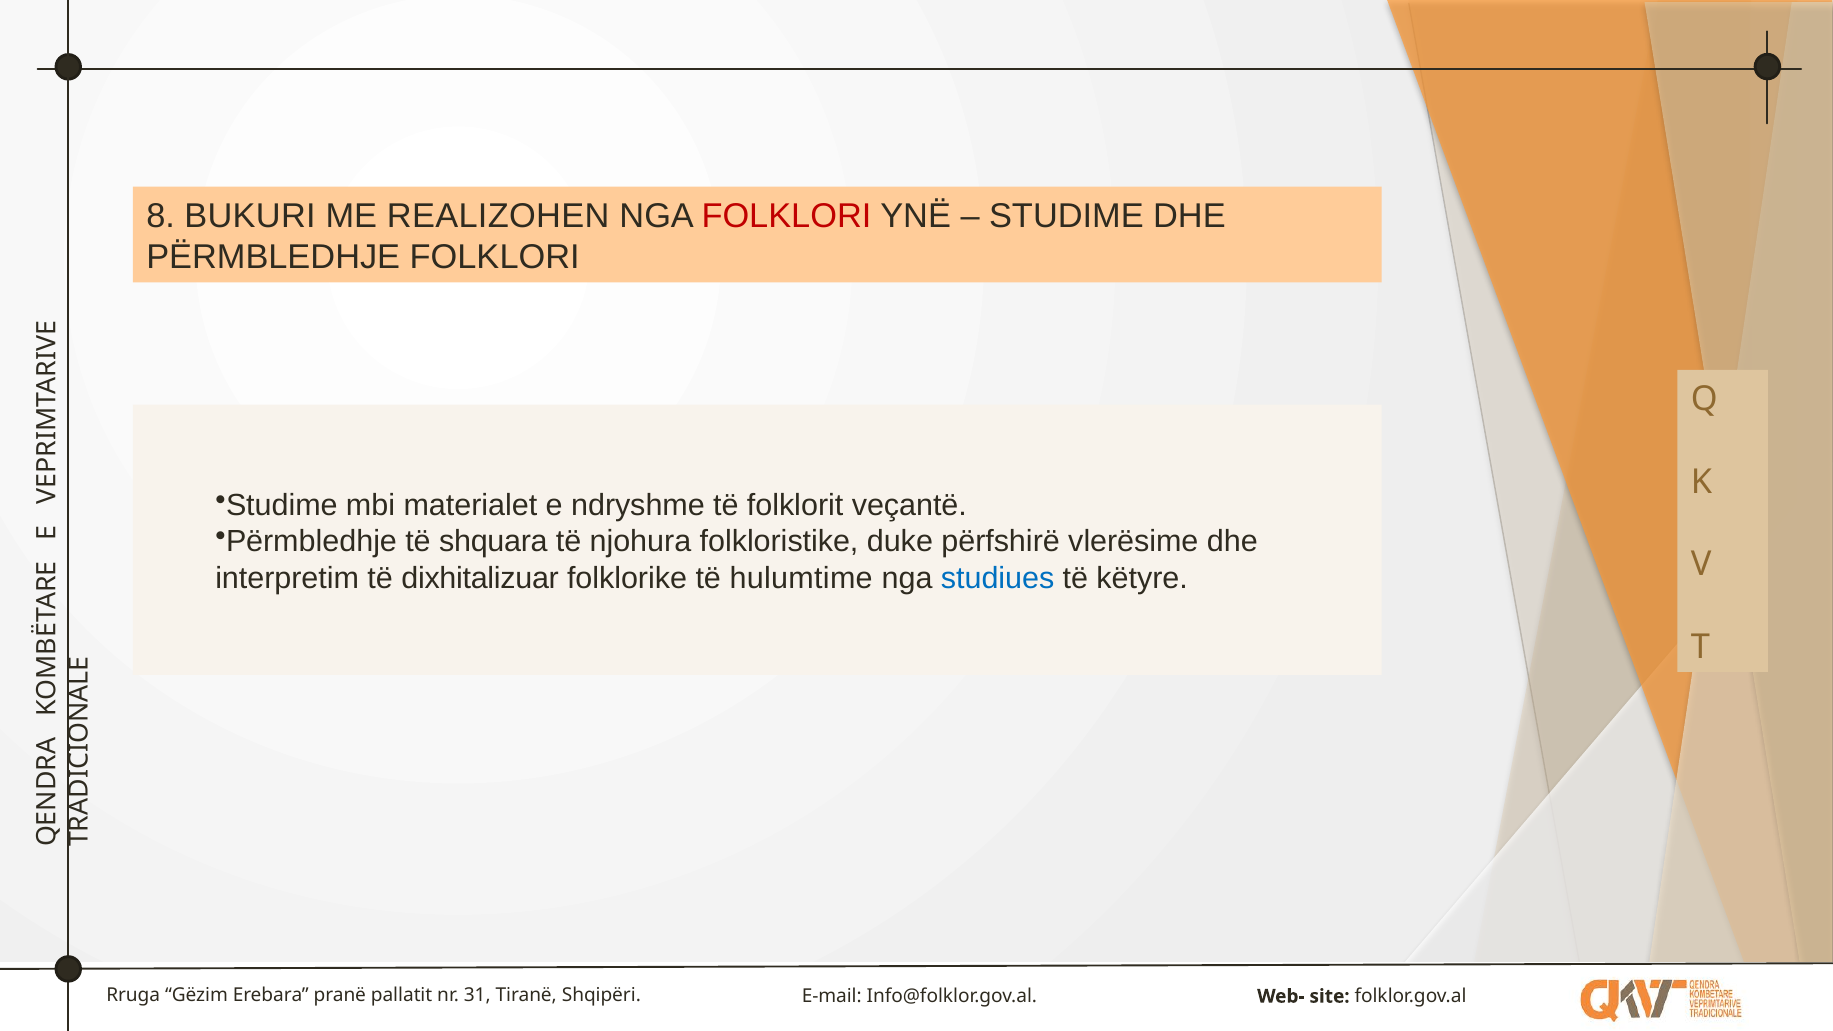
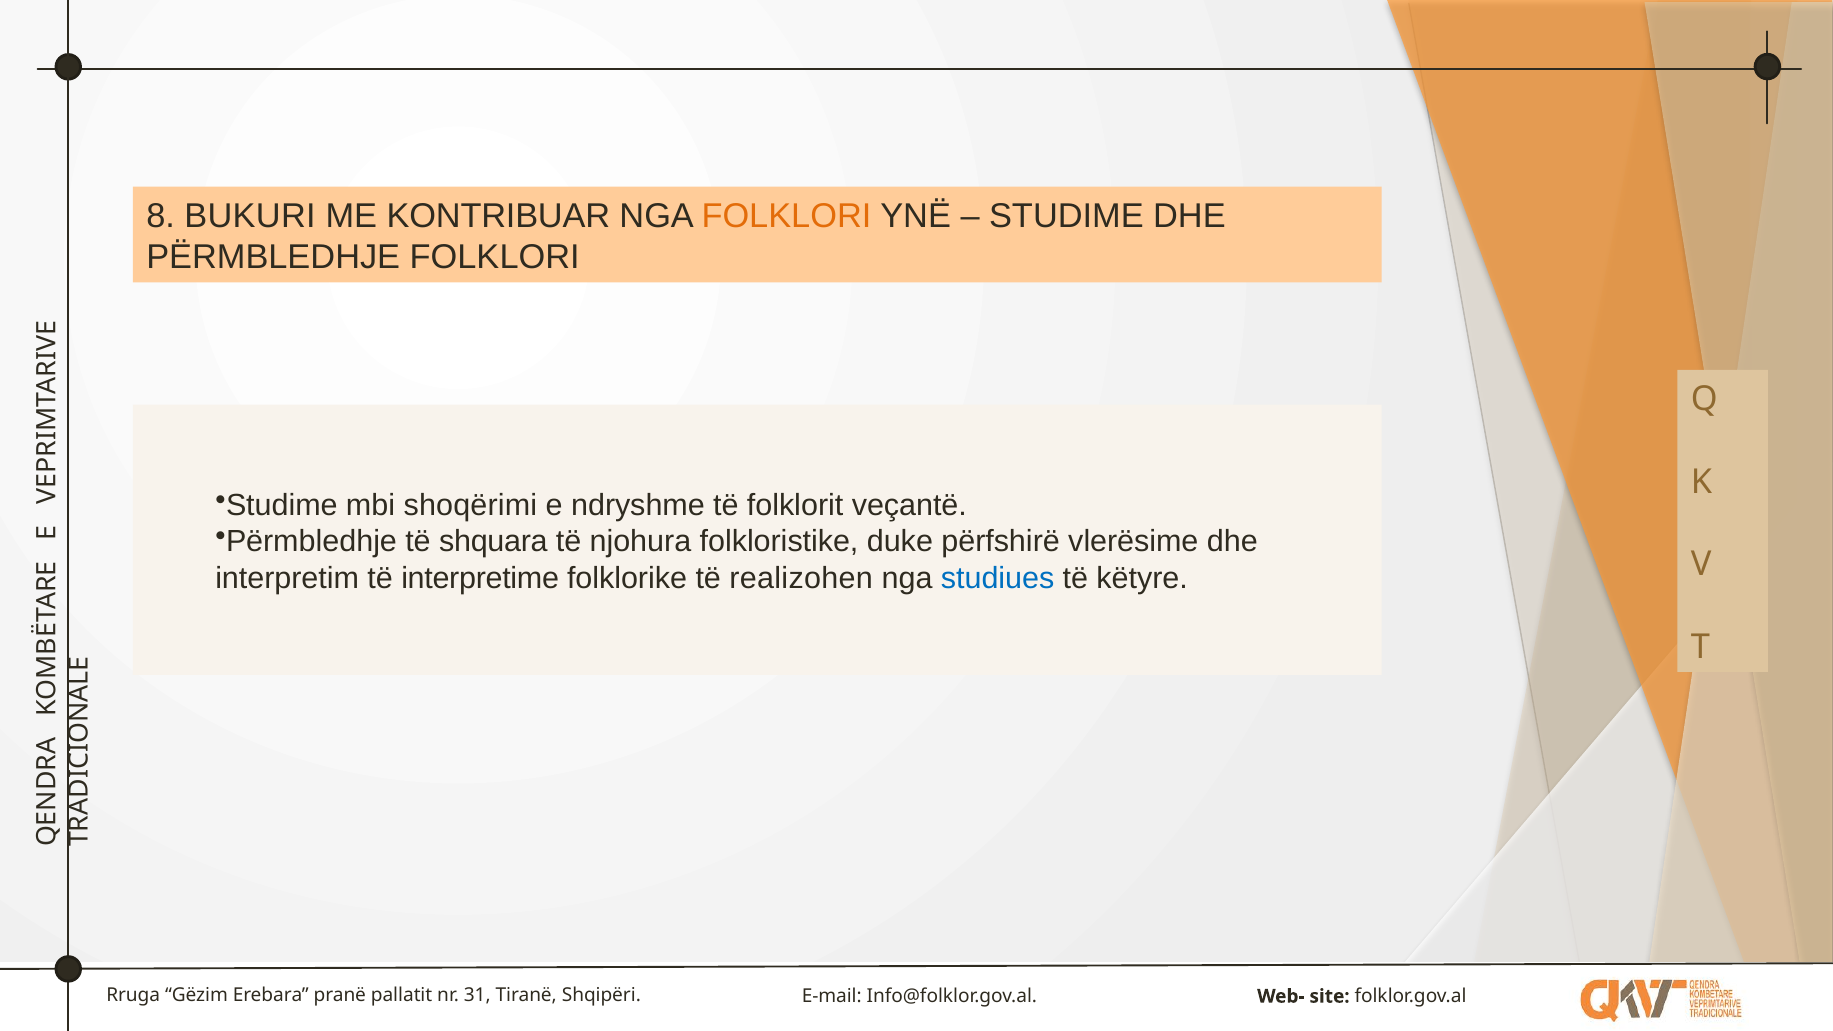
REALIZOHEN: REALIZOHEN -> KONTRIBUAR (498, 216)
FOLKLORI colour: red -> orange (786, 216)
materialet: materialet -> shoqërimi (470, 505)
dixhitalizuar: dixhitalizuar -> interpretime (480, 579)
hulumtime: hulumtime -> realizohen (801, 579)
